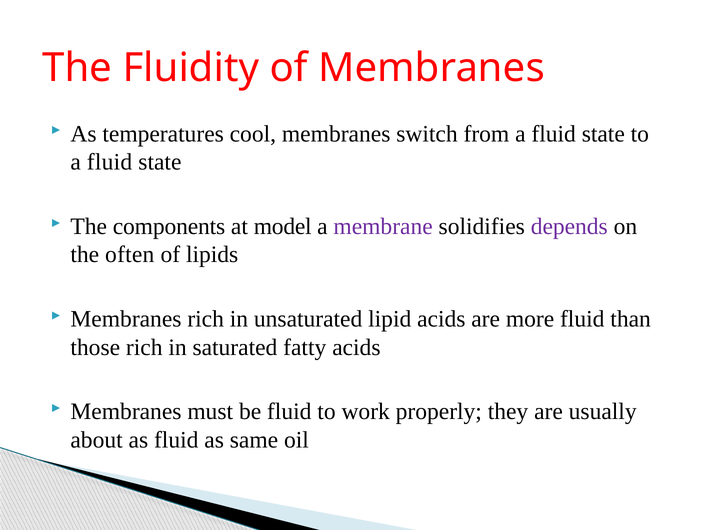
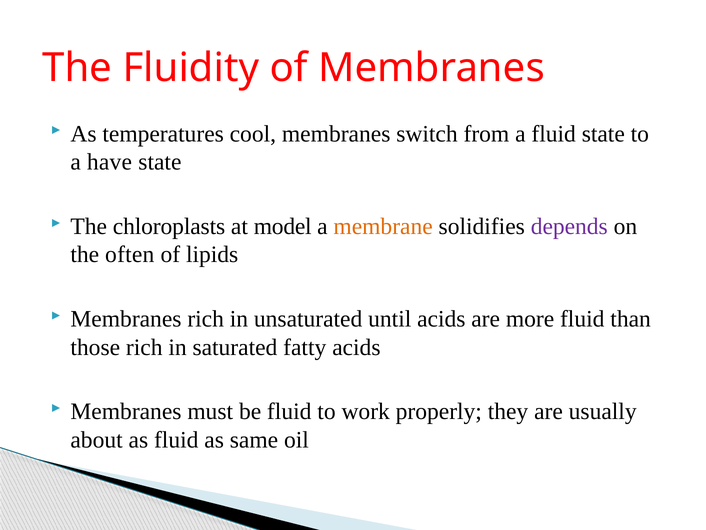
fluid: fluid -> have (109, 162)
components: components -> chloroplasts (169, 226)
membrane colour: purple -> orange (383, 226)
lipid: lipid -> until (390, 319)
